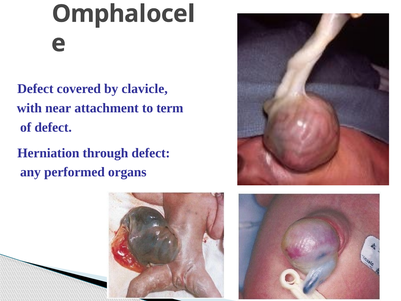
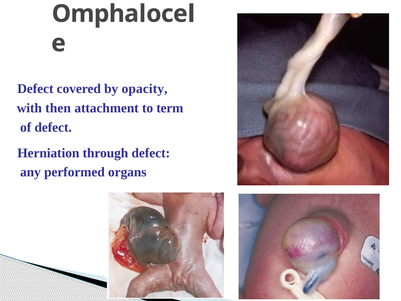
clavicle: clavicle -> opacity (145, 89)
near: near -> then (58, 108)
